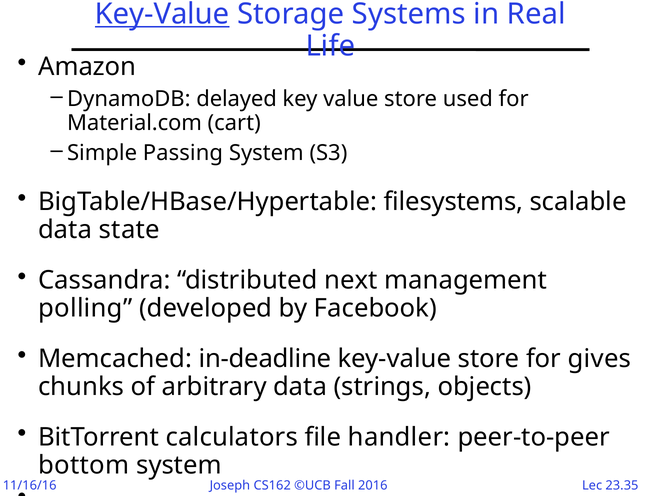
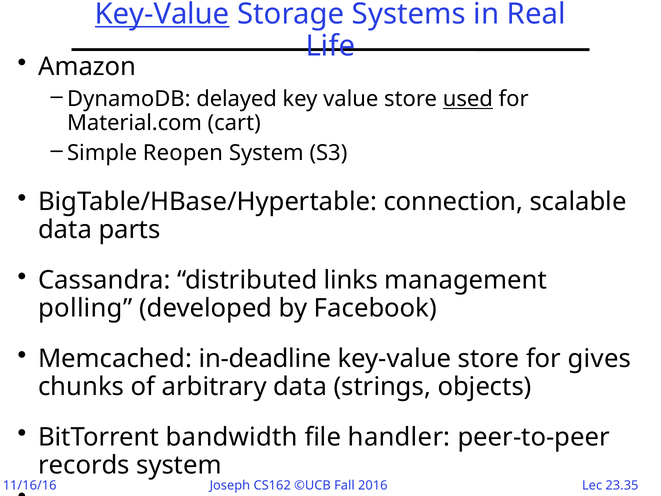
used underline: none -> present (468, 99)
Passing: Passing -> Reopen (183, 153)
filesystems: filesystems -> connection (453, 202)
state: state -> parts (130, 230)
next: next -> links (351, 280)
calculators: calculators -> bandwidth (232, 437)
bottom: bottom -> records (84, 465)
